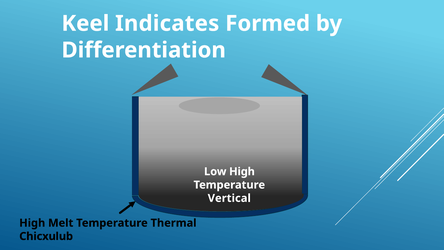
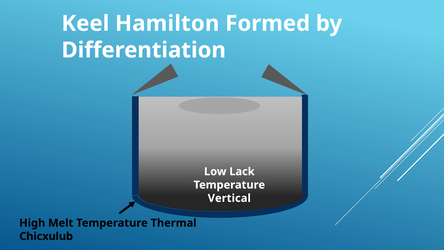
Indicates: Indicates -> Hamilton (167, 23)
Low High: High -> Lack (242, 171)
